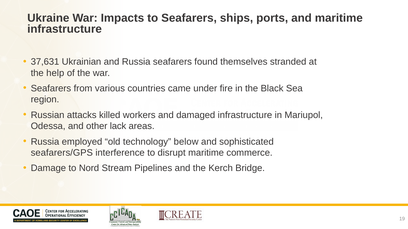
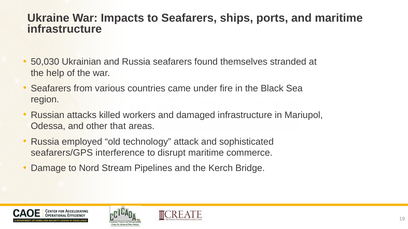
37,631: 37,631 -> 50,030 (45, 62)
lack: lack -> that (118, 126)
below: below -> attack (186, 142)
